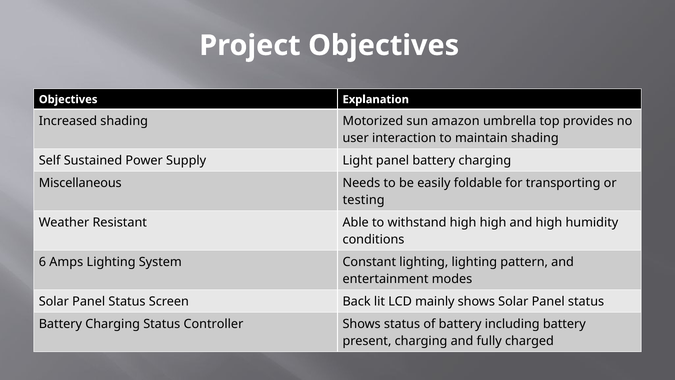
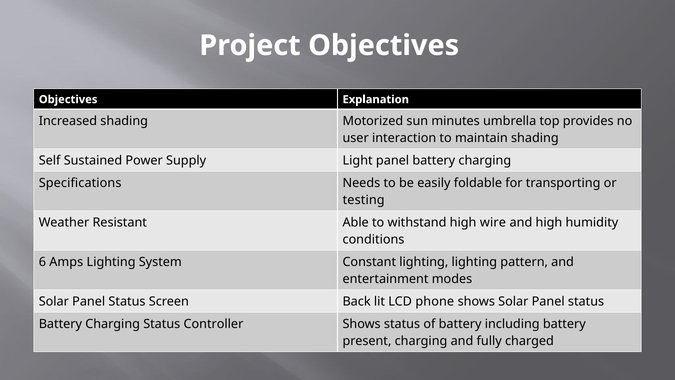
amazon: amazon -> minutes (456, 121)
Miscellaneous: Miscellaneous -> Specifications (80, 183)
high high: high -> wire (493, 222)
mainly: mainly -> phone (435, 301)
